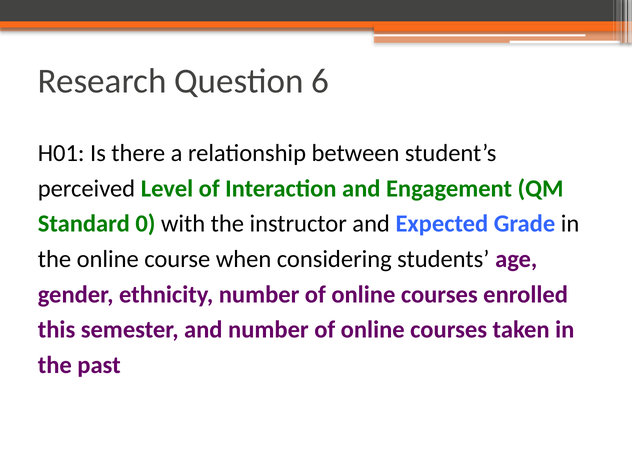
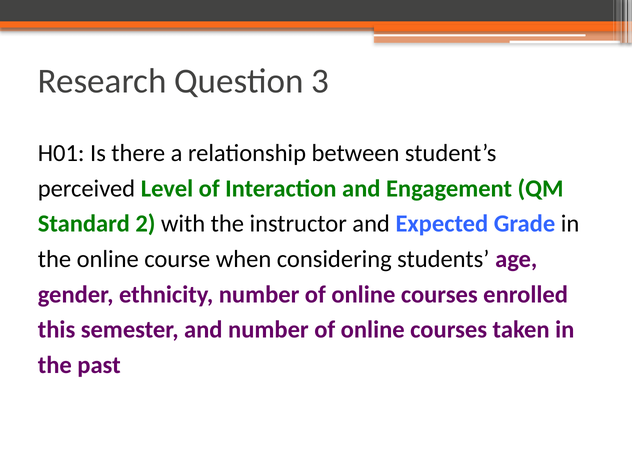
6: 6 -> 3 (320, 81)
0: 0 -> 2 (145, 224)
